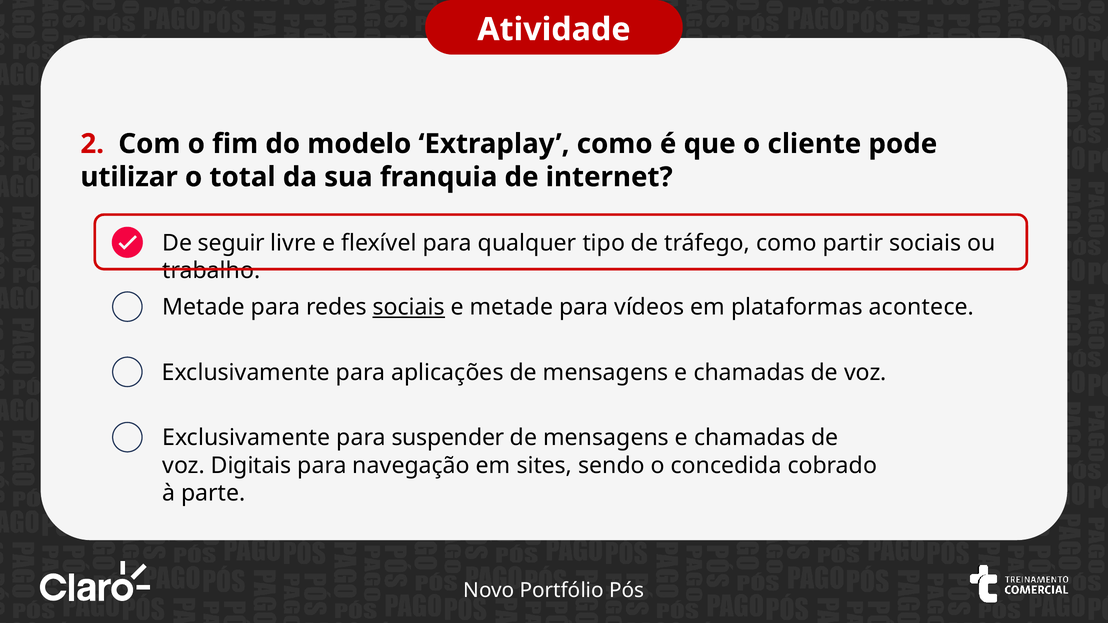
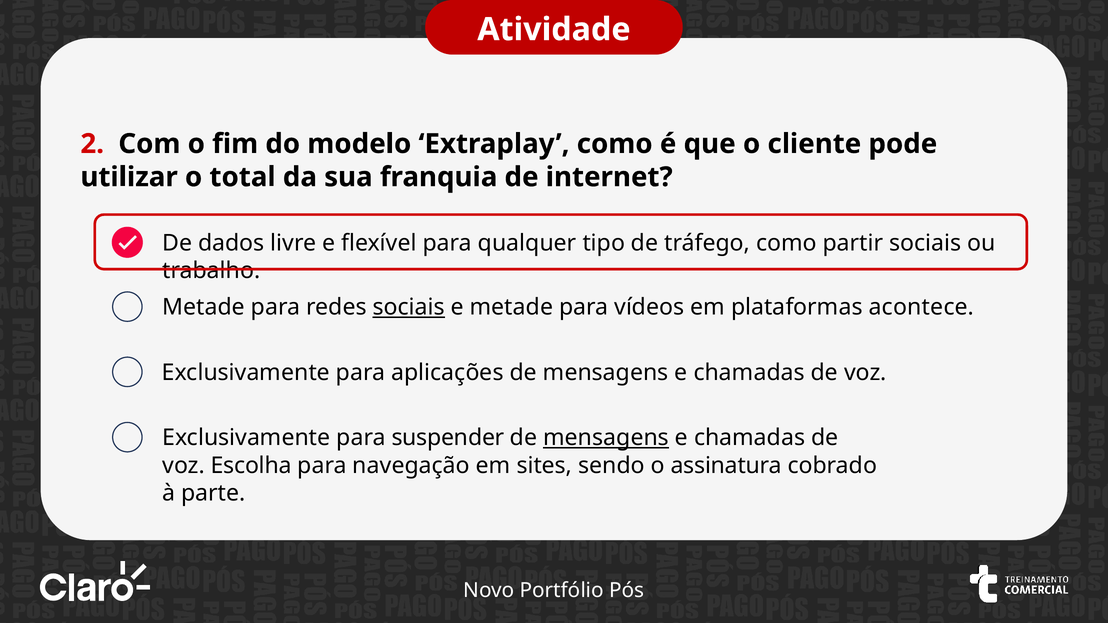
seguir: seguir -> dados (231, 243)
mensagens underline: none -> present (606, 438)
Digitais: Digitais -> Escolha (251, 466)
concedida: concedida -> assinatura (726, 466)
